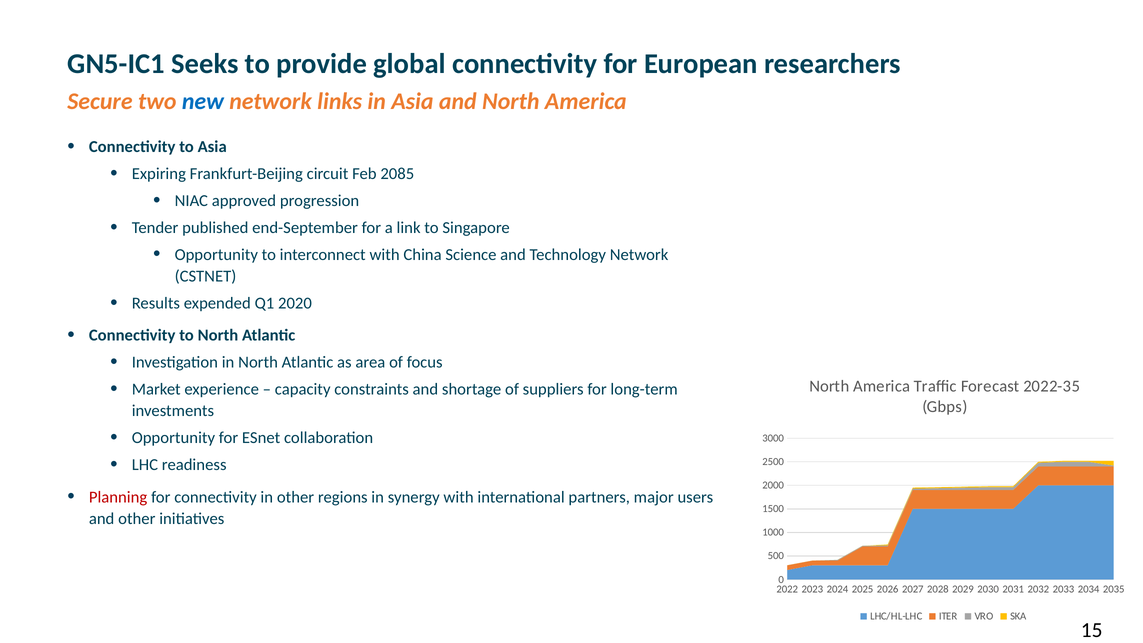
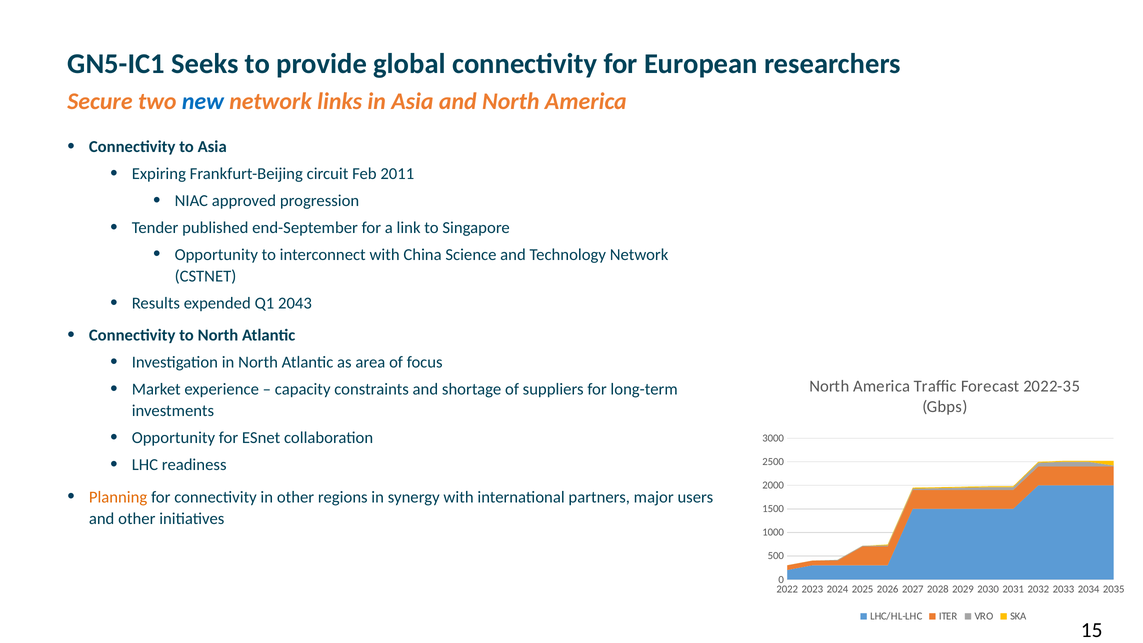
2085: 2085 -> 2011 (397, 174)
2020: 2020 -> 2043 (295, 303)
Planning colour: red -> orange (118, 497)
